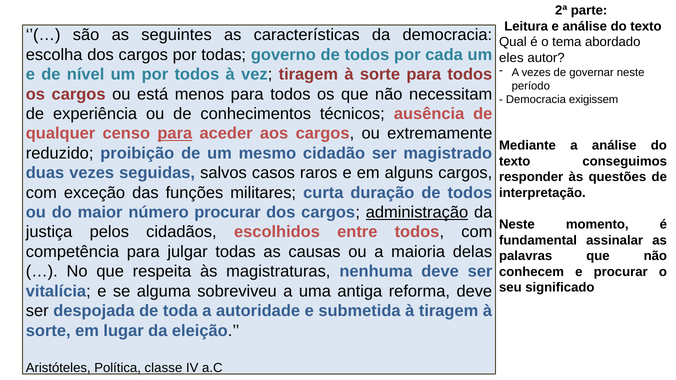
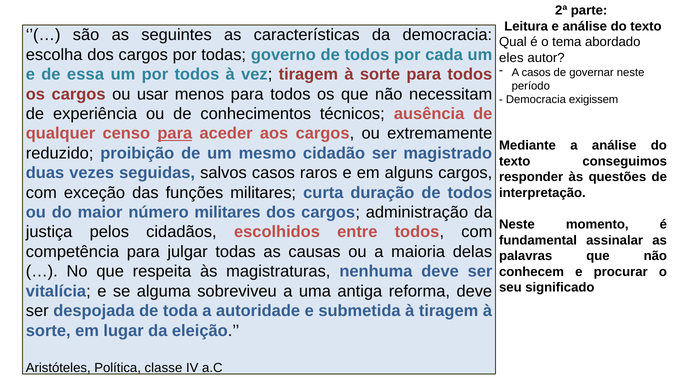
A vezes: vezes -> casos (536, 72)
nível: nível -> essa (86, 74)
está: está -> usar (153, 94)
número procurar: procurar -> militares (227, 212)
administração underline: present -> none (417, 212)
